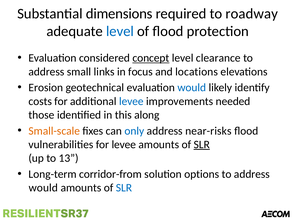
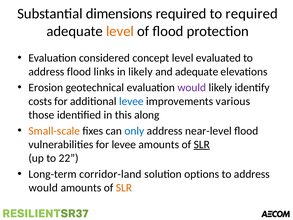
to roadway: roadway -> required (252, 14)
level colour: blue -> orange (120, 31)
concept underline: present -> none (151, 58)
clearance: clearance -> evaluated (218, 58)
address small: small -> flood (79, 72)
in focus: focus -> likely (140, 72)
and locations: locations -> adequate (197, 72)
would colour: blue -> purple (192, 87)
needed: needed -> various (233, 101)
near-risks: near-risks -> near-level (208, 131)
13: 13 -> 22 (69, 158)
corridor-from: corridor-from -> corridor-land (110, 174)
SLR colour: blue -> orange (124, 188)
